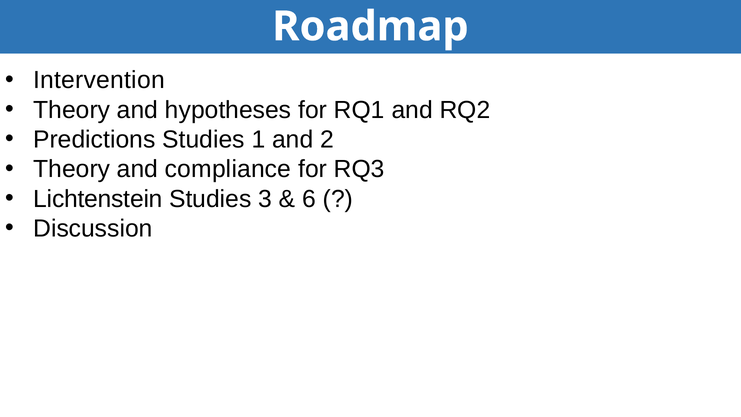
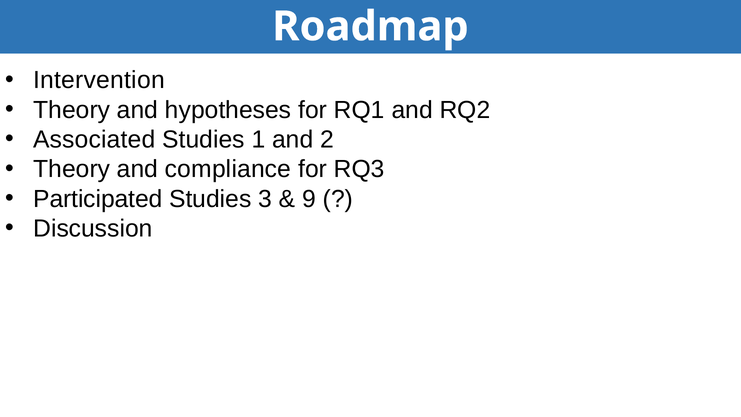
Predictions: Predictions -> Associated (94, 140)
Lichtenstein: Lichtenstein -> Participated (98, 199)
6: 6 -> 9 (309, 199)
